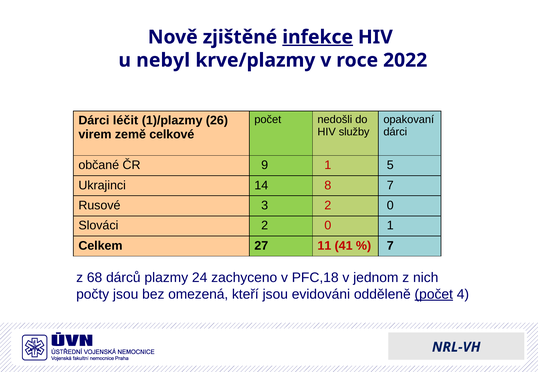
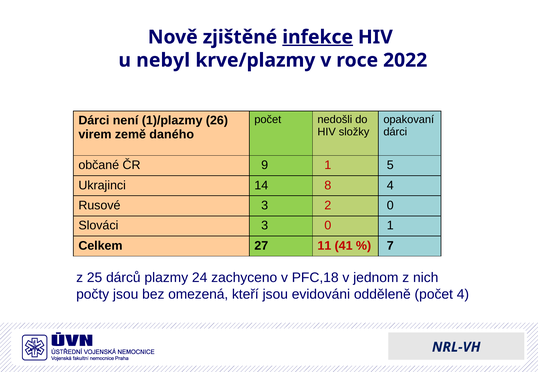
léčit: léčit -> není (126, 121)
služby: služby -> složky (354, 132)
celkové: celkové -> daného (172, 135)
8 7: 7 -> 4 (390, 185)
Slováci 2: 2 -> 3 (265, 226)
68: 68 -> 25 (95, 278)
počet underline: present -> none (434, 295)
